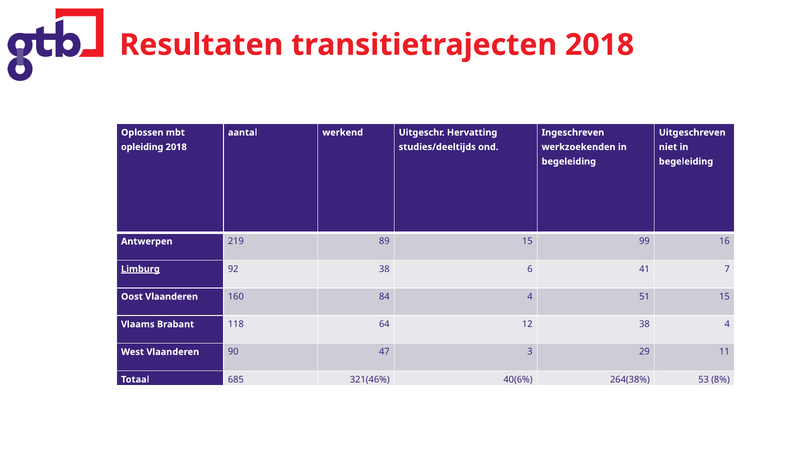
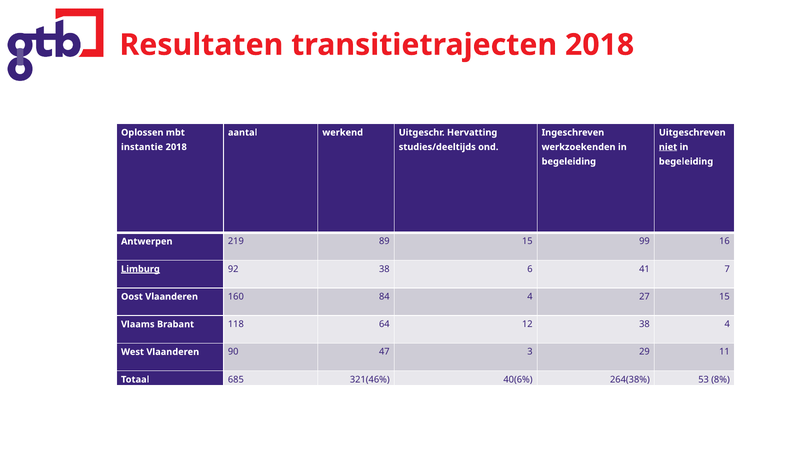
opleiding: opleiding -> instantie (142, 147)
niet underline: none -> present (668, 147)
51: 51 -> 27 (645, 297)
